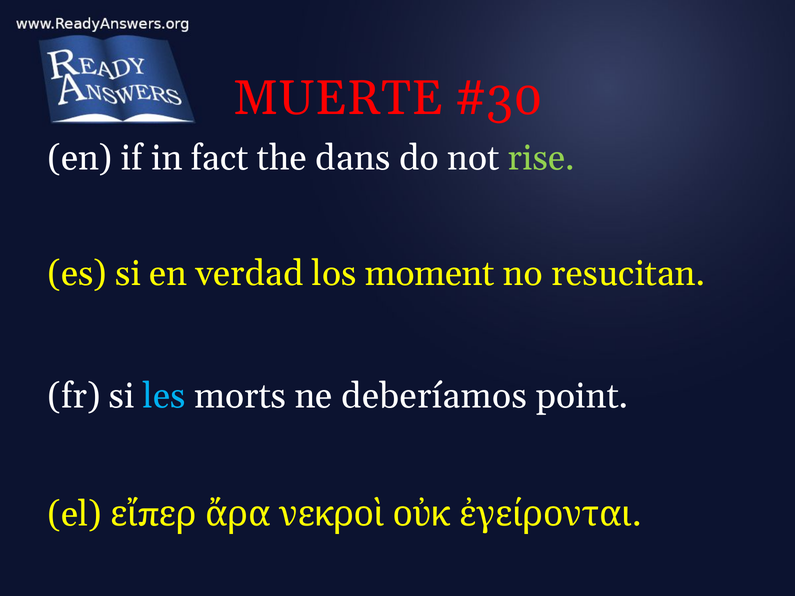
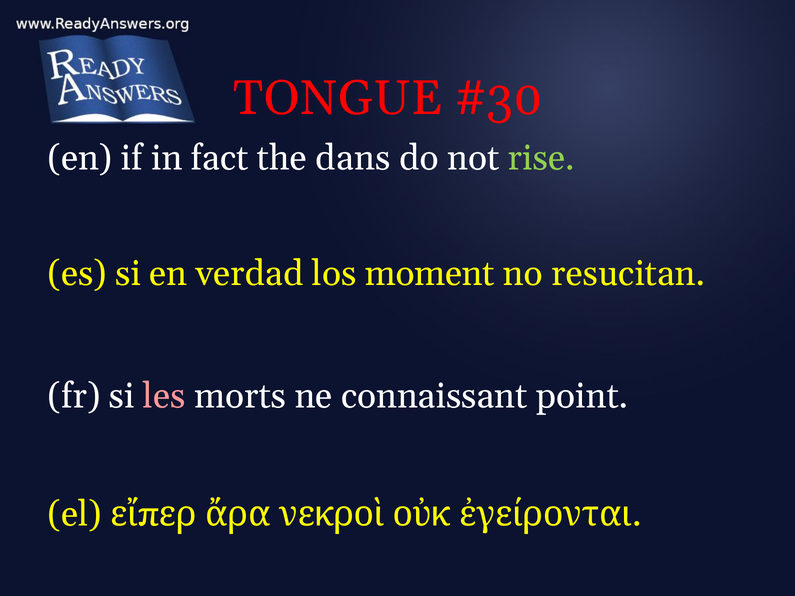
MUERTE: MUERTE -> TONGUE (338, 98)
les colour: light blue -> pink (164, 396)
deberíamos: deberíamos -> connaissant (434, 396)
